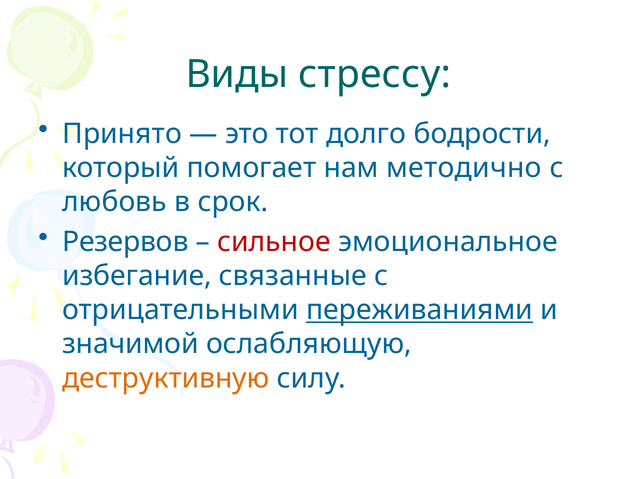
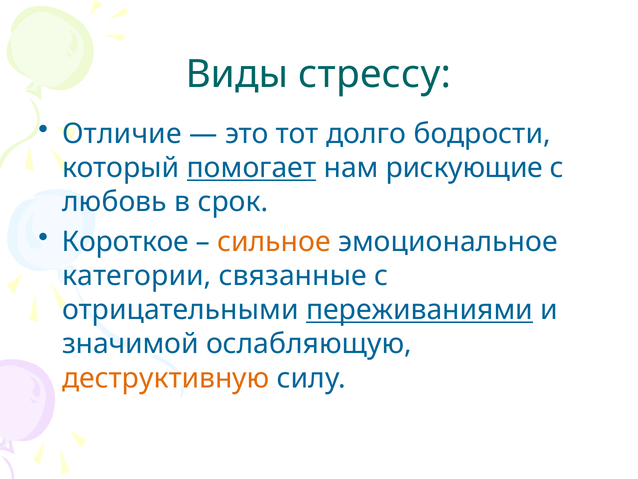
Принято: Принято -> Отличие (122, 134)
помогает underline: none -> present (252, 168)
методично: методично -> рискующие (464, 168)
Резервов: Резервов -> Короткое (125, 242)
сильное colour: red -> orange (274, 242)
избегание: избегание -> категории (137, 276)
